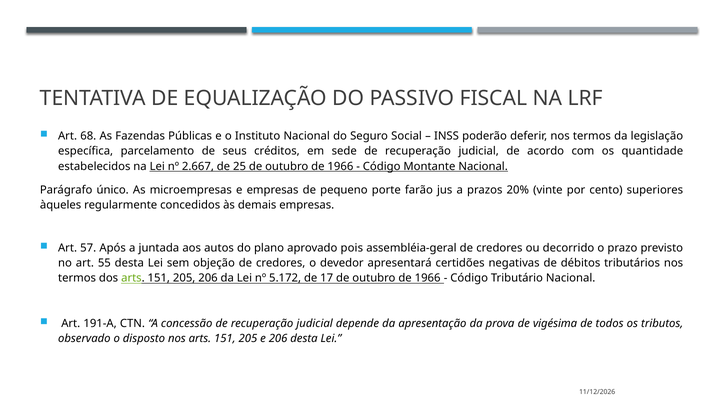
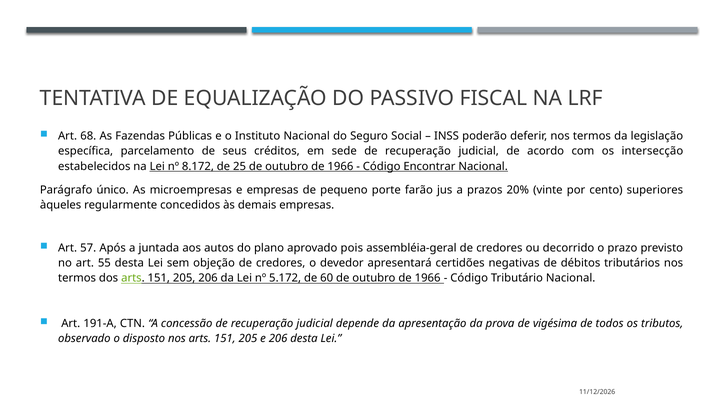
quantidade: quantidade -> intersecção (652, 151)
2.667: 2.667 -> 8.172 (198, 166)
Montante: Montante -> Encontrar (429, 166)
17: 17 -> 60 (327, 278)
